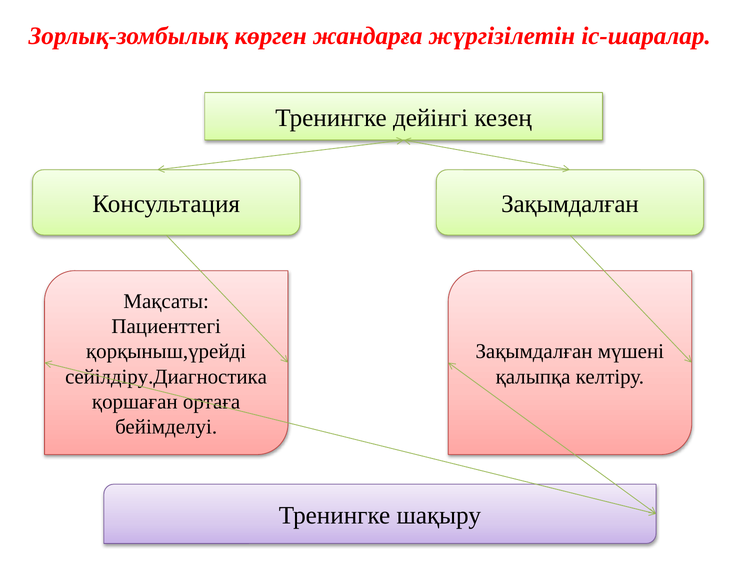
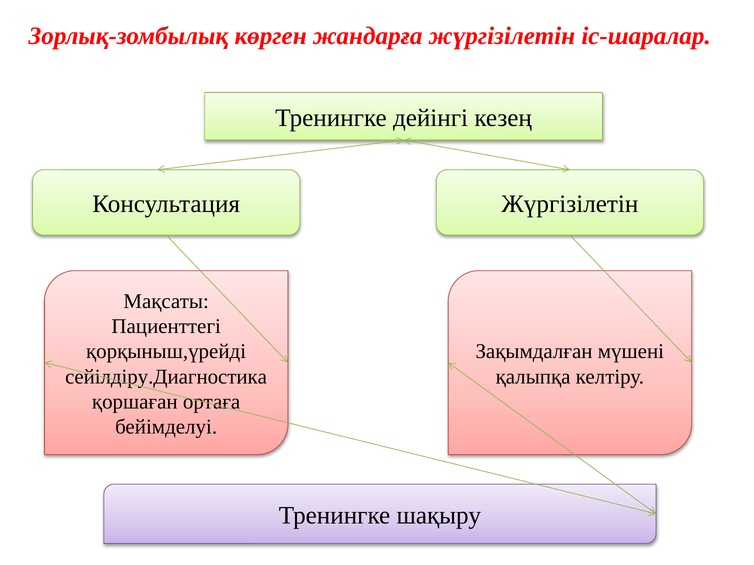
Консультация Зақымдалған: Зақымдалған -> Жүргізілетін (570, 204)
